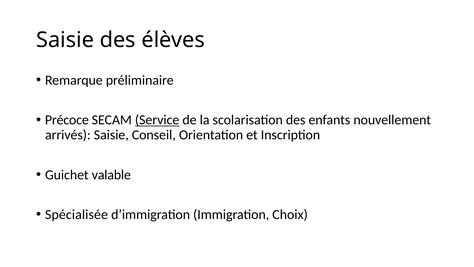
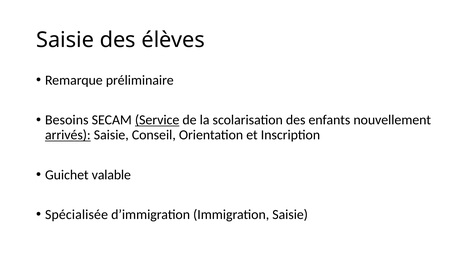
Précoce: Précoce -> Besoins (67, 120)
arrivés underline: none -> present (68, 135)
Immigration Choix: Choix -> Saisie (290, 214)
